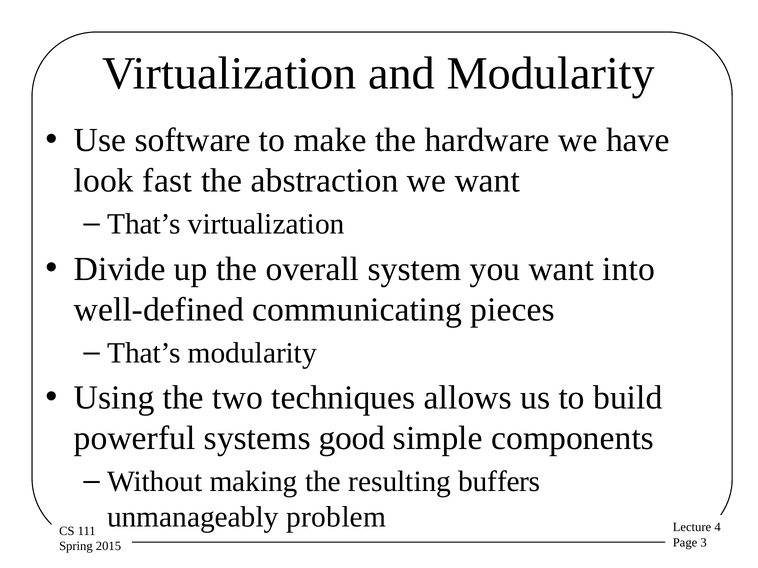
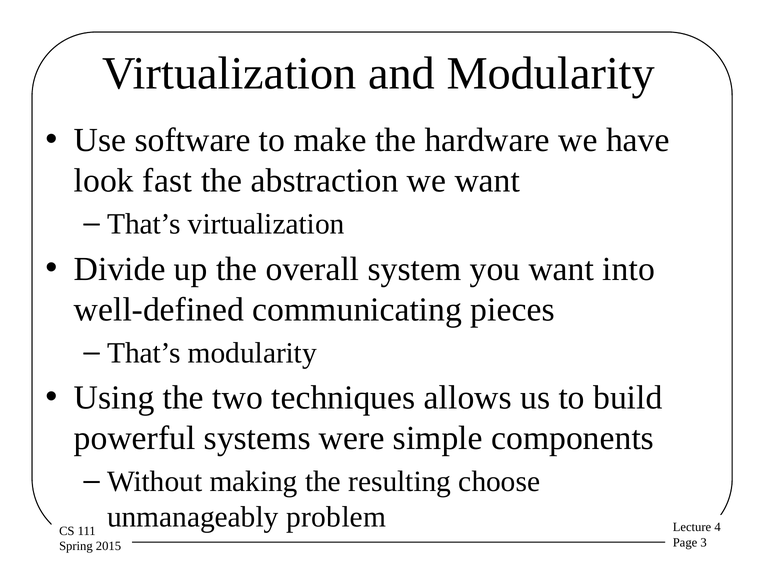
good: good -> were (352, 439)
buffers: buffers -> choose (499, 482)
